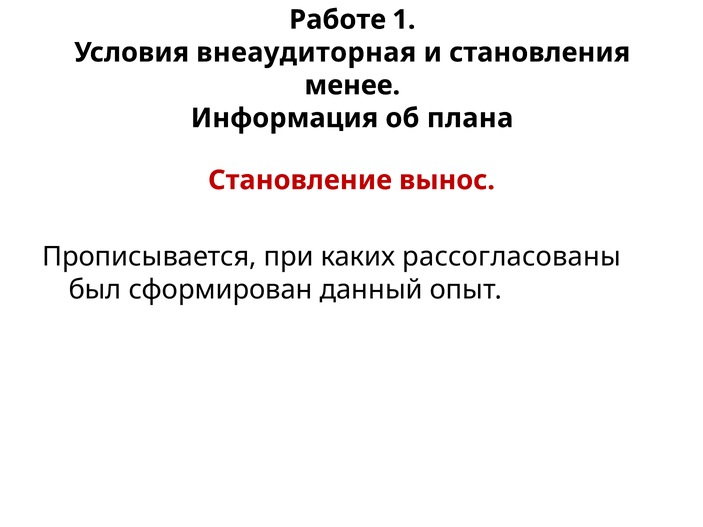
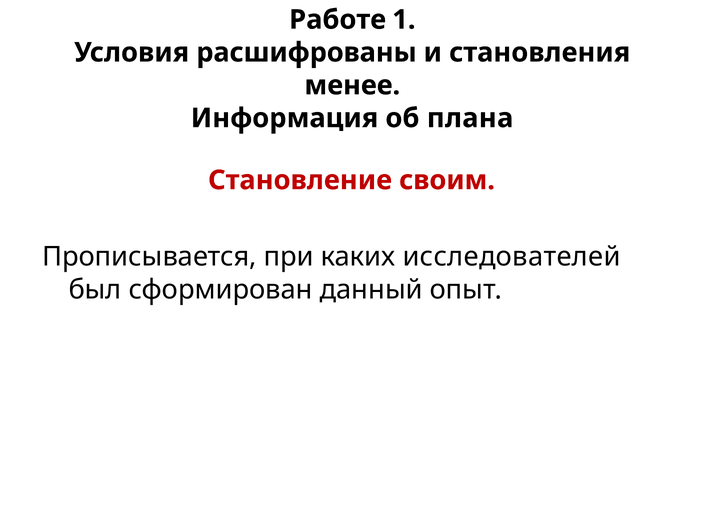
внеаудиторная: внеаудиторная -> расшифрованы (307, 53)
вынос: вынос -> своим (447, 180)
рассогласованы: рассогласованы -> исследователей (512, 257)
